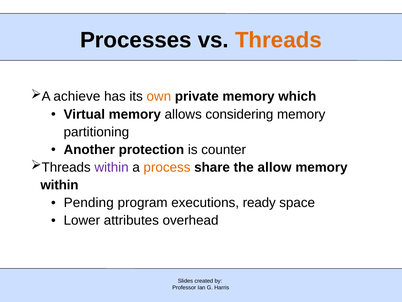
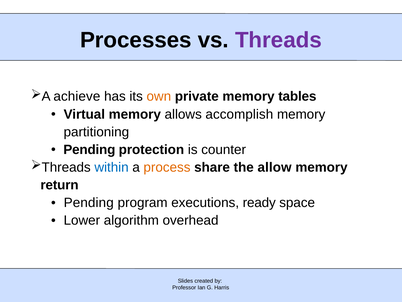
Threads colour: orange -> purple (278, 40)
which: which -> tables (297, 96)
considering: considering -> accomplish (239, 114)
Another: Another -> Pending (89, 149)
within colour: purple -> blue (112, 167)
within: within -> return (59, 185)
attributes: attributes -> algorithm (131, 220)
